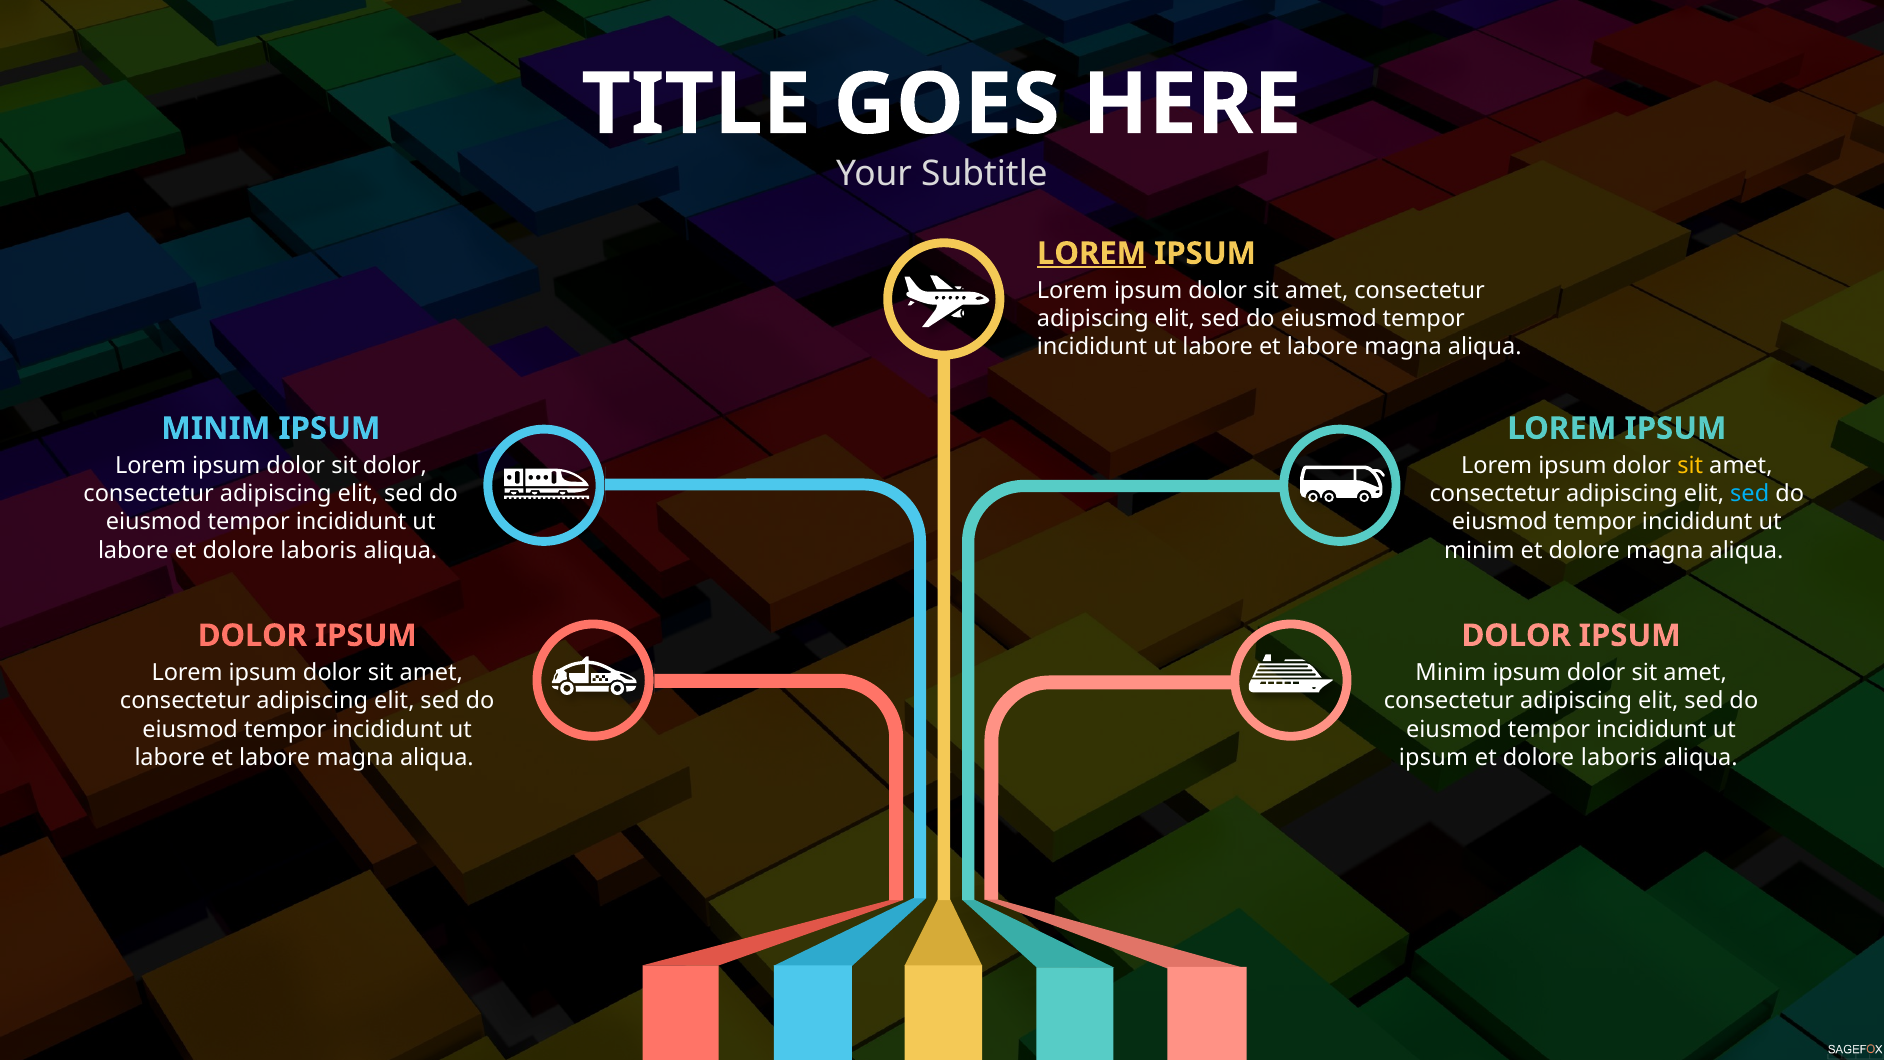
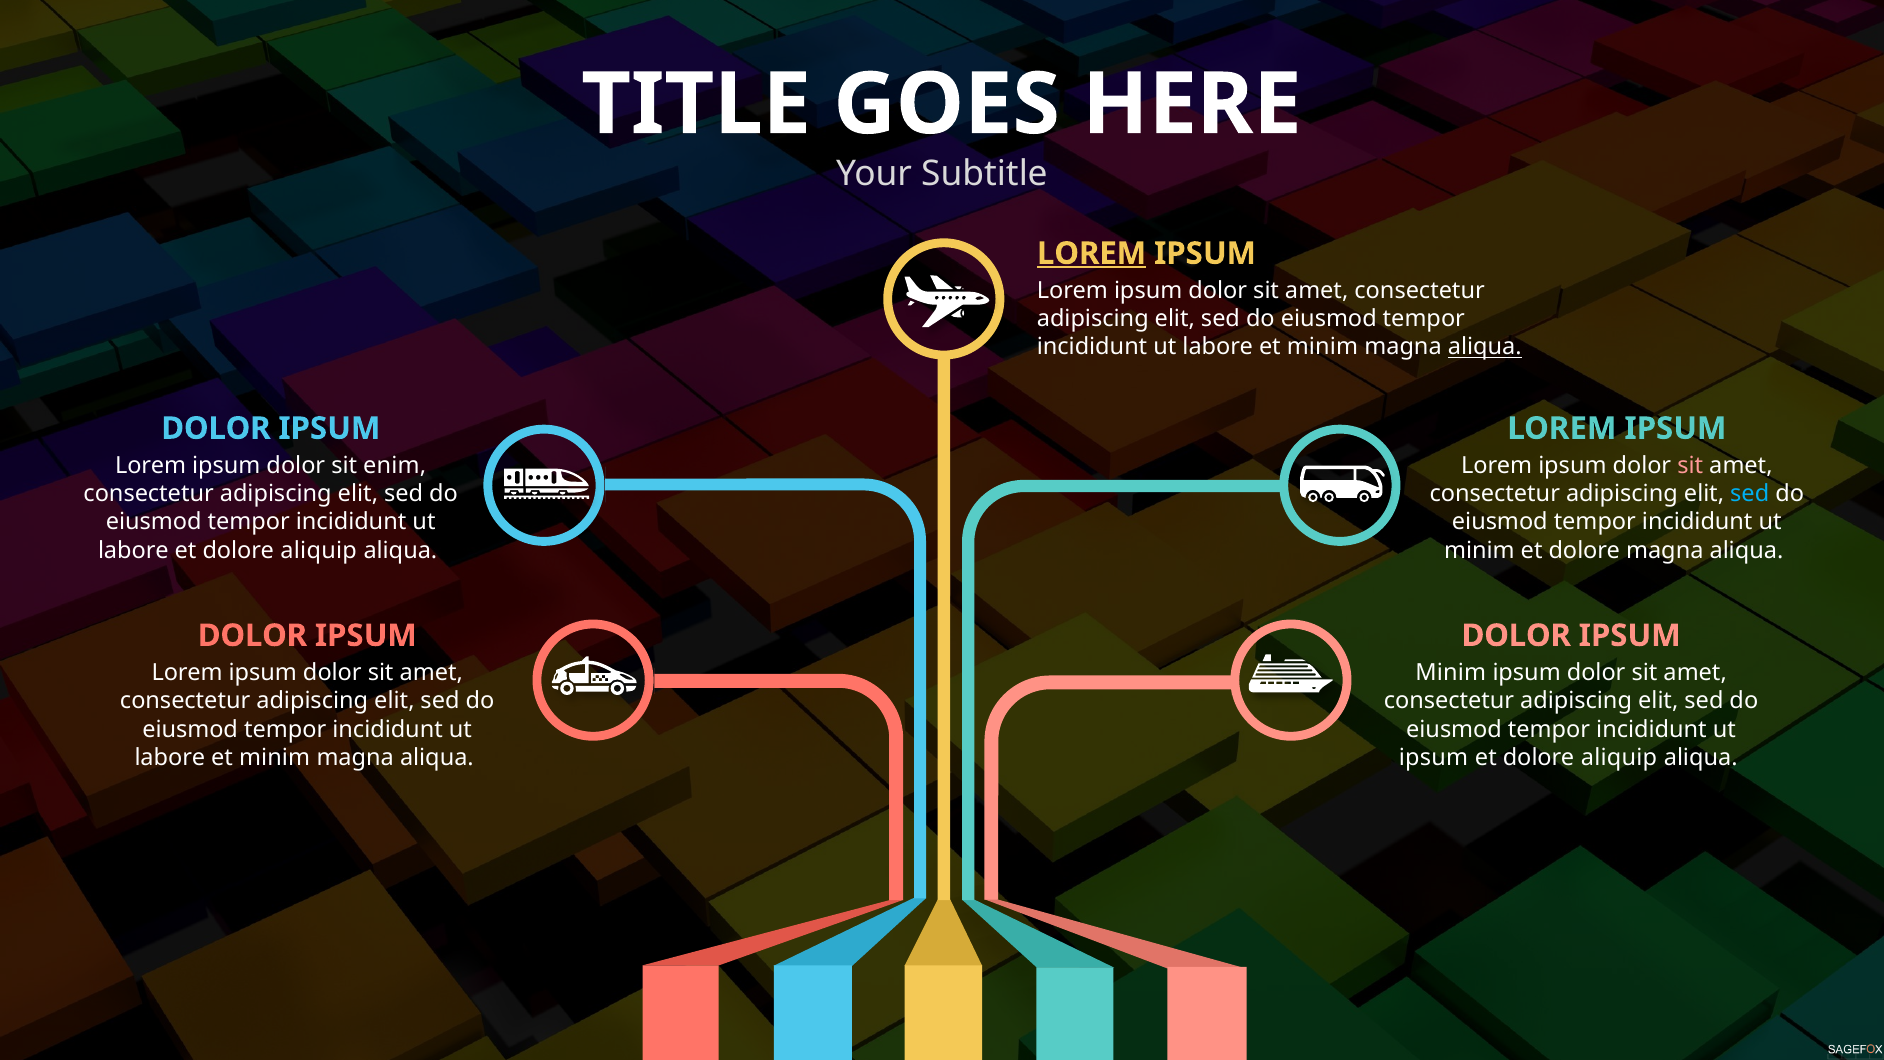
labore: labore -> minim (1322, 347)
aliqua underline: none -> present (1485, 347)
MINIM: MINIM -> DOLOR (216, 428)
sit dolor: dolor -> enim (395, 465)
sit colour: yellow -> pink (1690, 465)
labore et dolore laboris: laboris -> aliquip (319, 550)
labore: labore -> minim (275, 757)
laboris: laboris -> aliquip (1619, 757)
